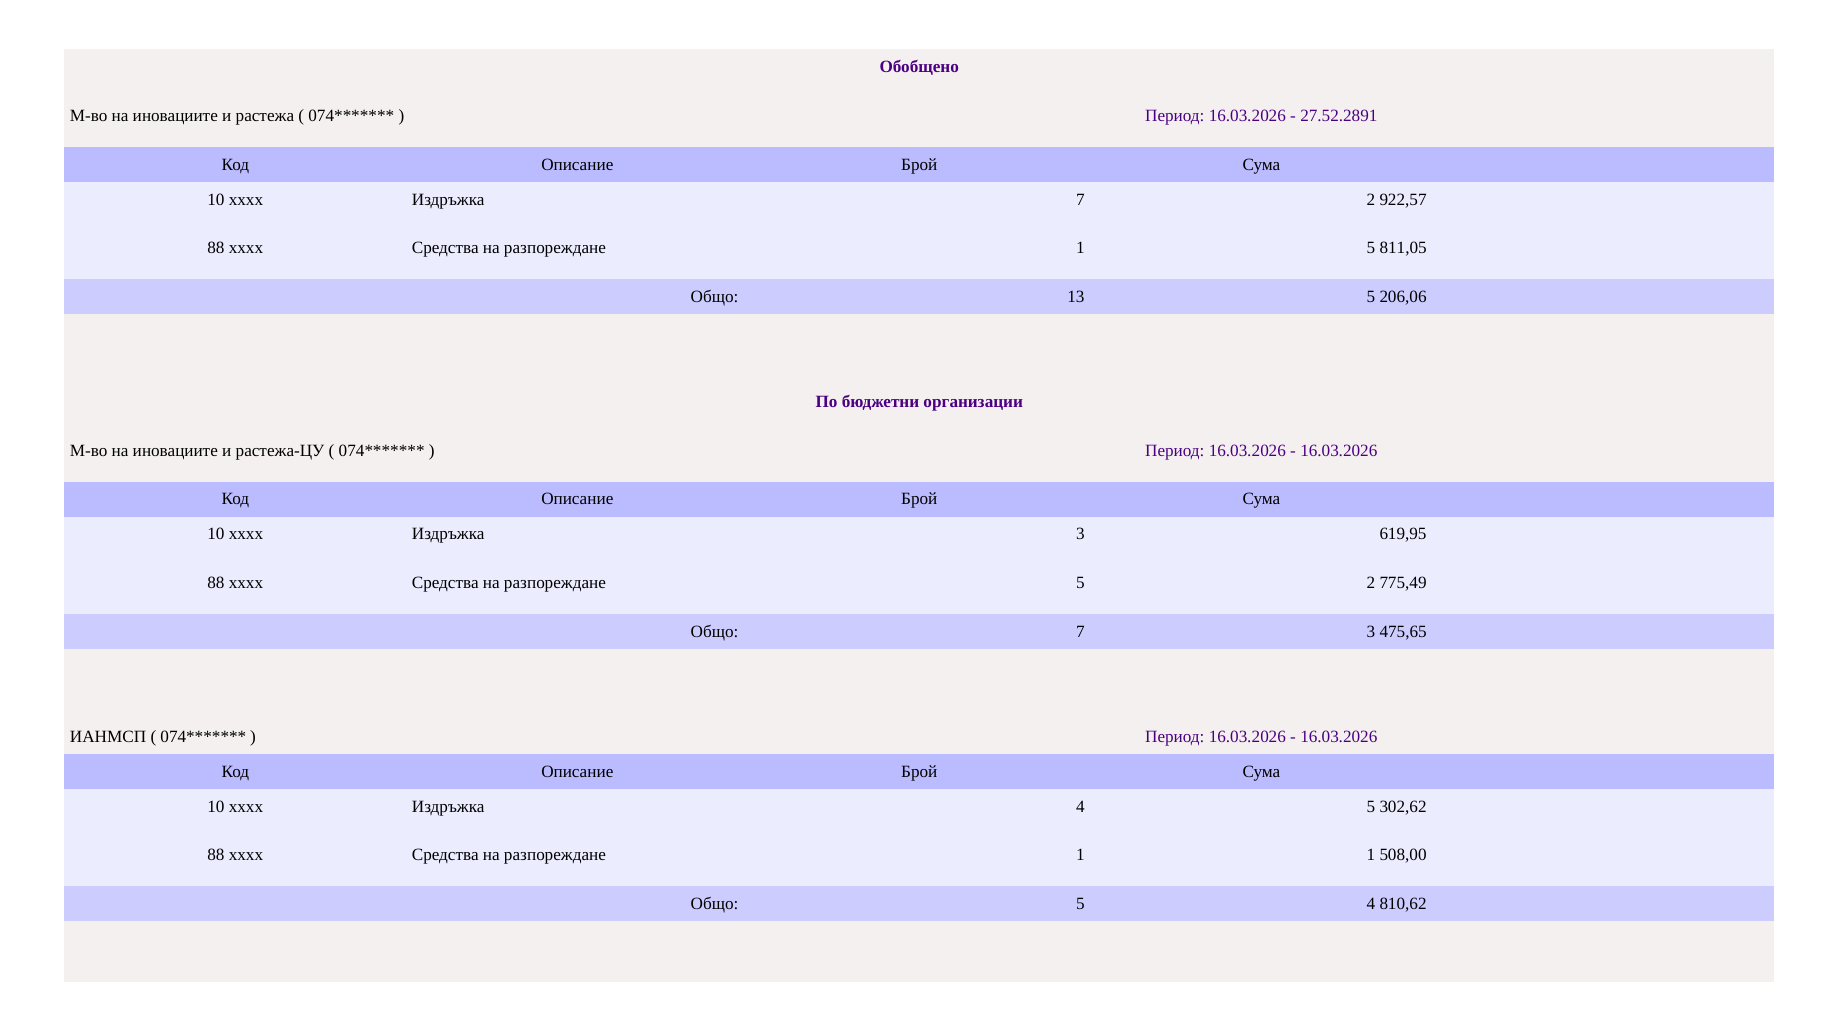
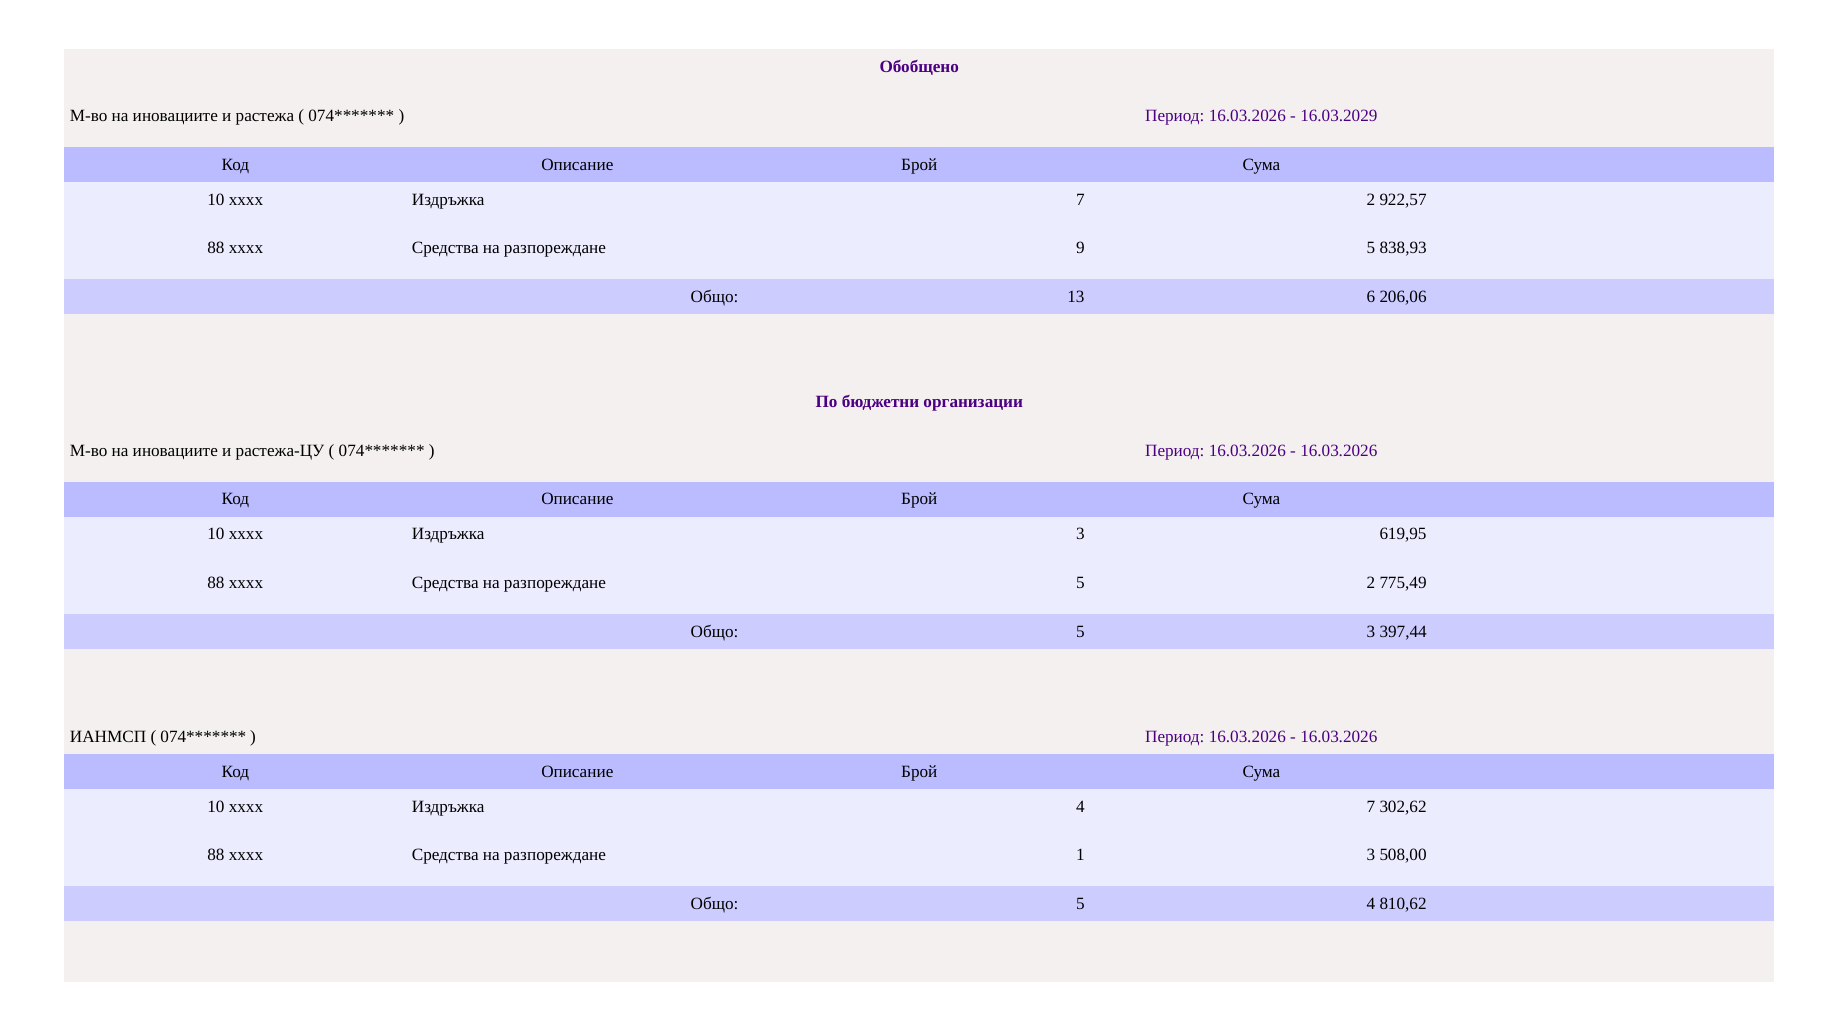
27.52.2891: 27.52.2891 -> 16.03.2029 (1339, 116)
1: 1 -> 9 (1080, 248)
811,05: 811,05 -> 838,93 (1403, 248)
13 5: 5 -> 6 (1371, 297)
7: 7 -> 5 (1080, 631)
475,65: 475,65 -> 397,44 (1403, 631)
4 5: 5 -> 7 (1371, 806)
1 1: 1 -> 3 (1371, 855)
